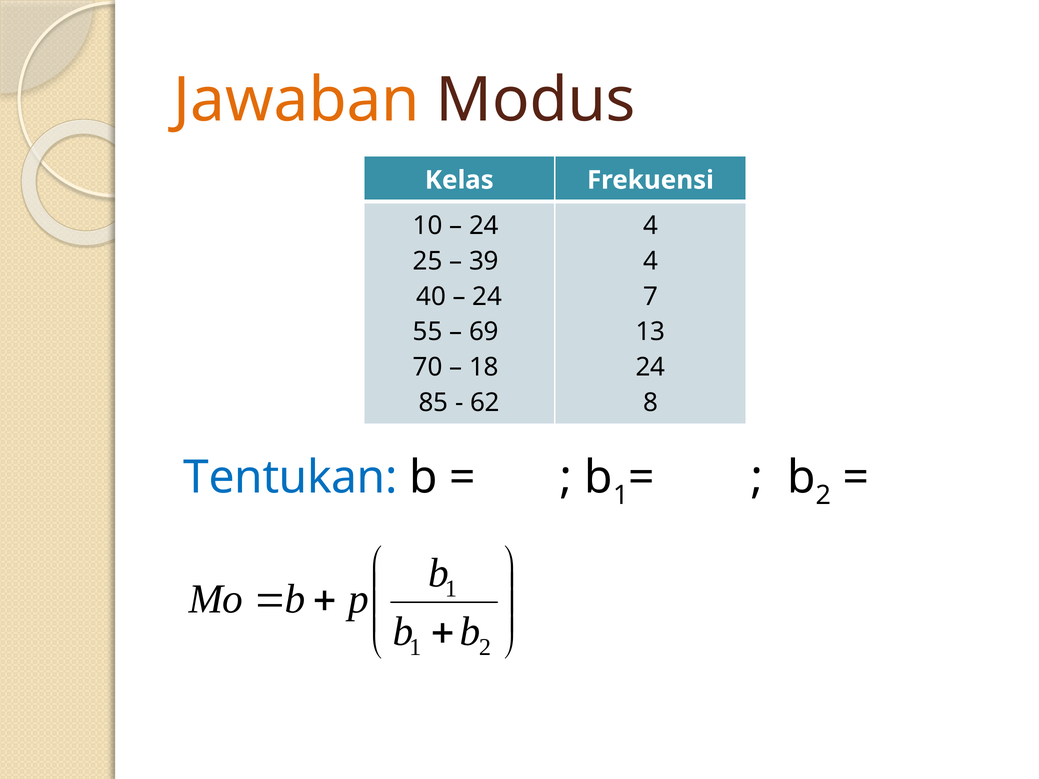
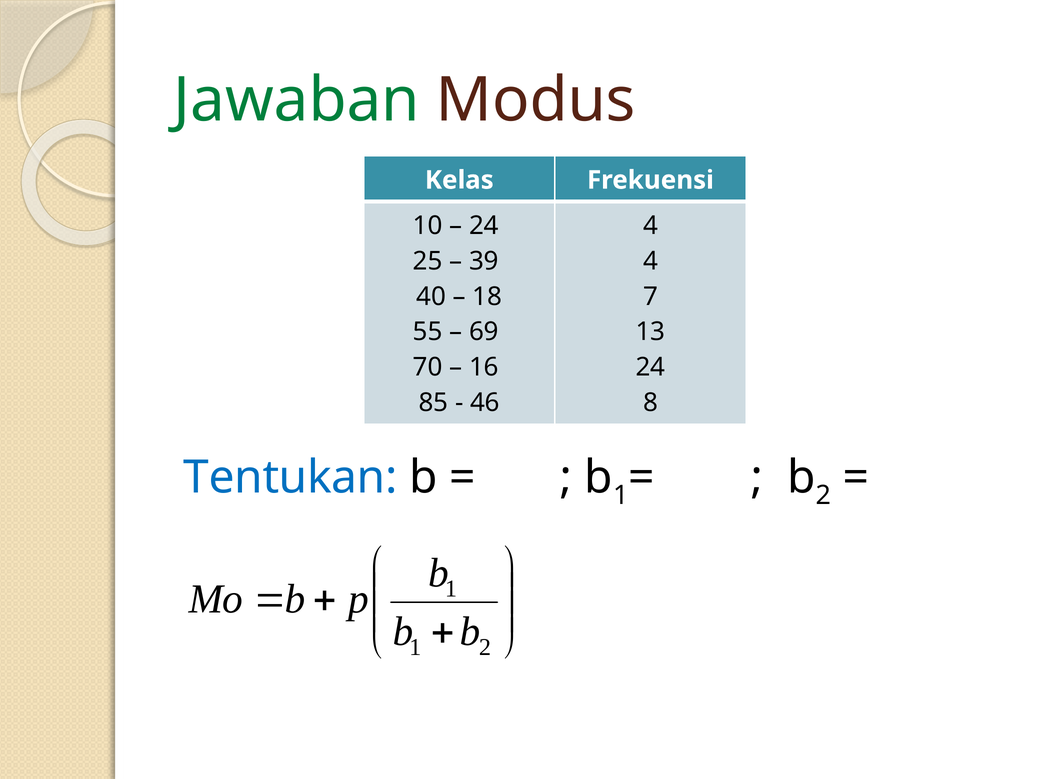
Jawaban colour: orange -> green (297, 100)
24: 24 -> 18 (487, 297)
18: 18 -> 16 (484, 367)
62: 62 -> 46 (485, 403)
